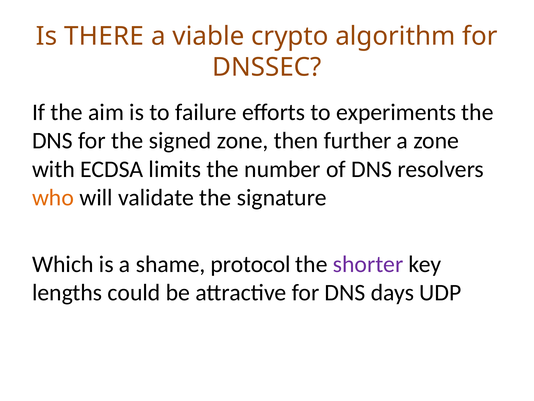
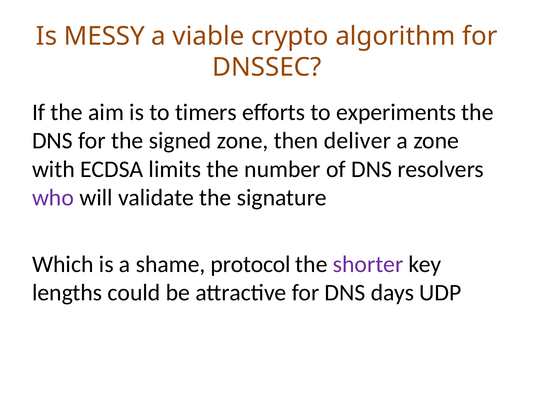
THERE: THERE -> MESSY (104, 36)
failure: failure -> timers (206, 112)
further: further -> deliver (357, 141)
who colour: orange -> purple (53, 197)
